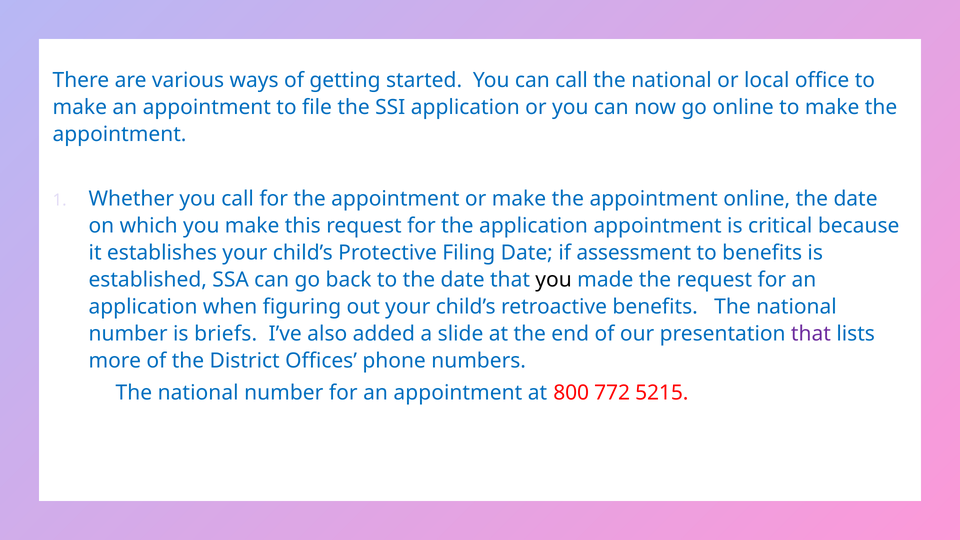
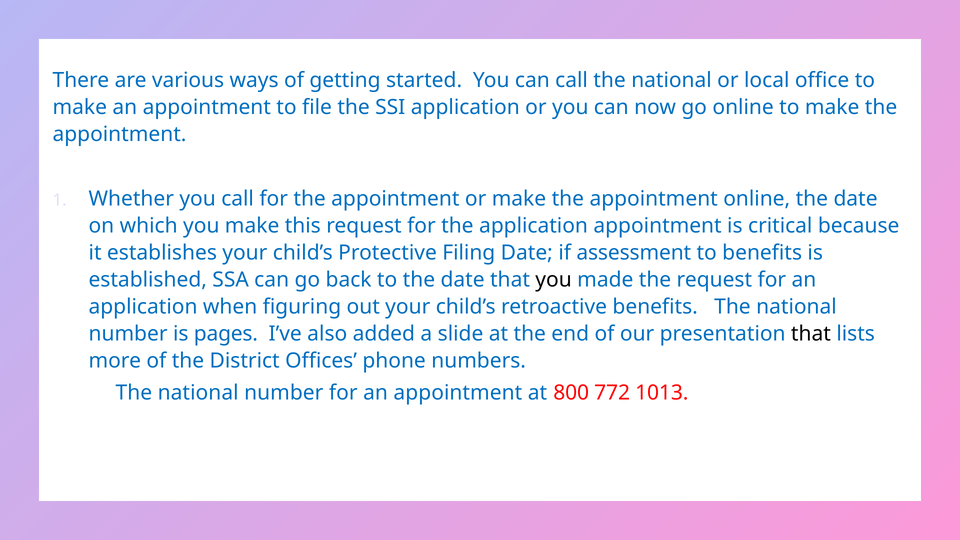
briefs: briefs -> pages (226, 334)
that colour: purple -> black (811, 334)
5215: 5215 -> 1013 (662, 393)
